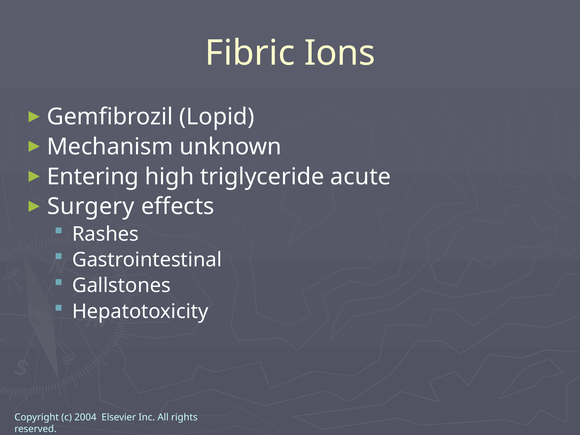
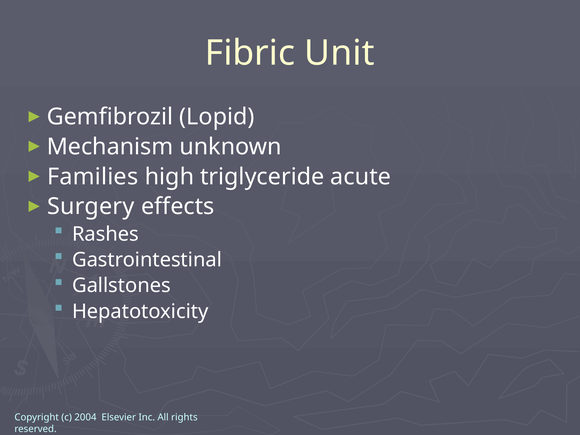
Ions: Ions -> Unit (339, 53)
Entering: Entering -> Families (93, 177)
